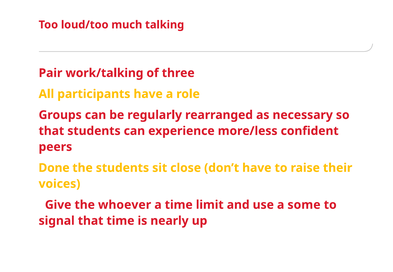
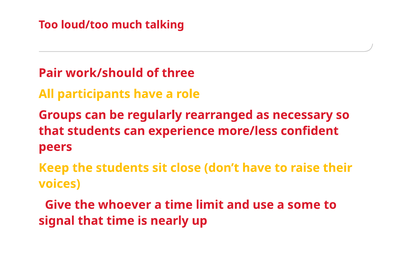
work/talking: work/talking -> work/should (104, 73)
Done: Done -> Keep (54, 168)
